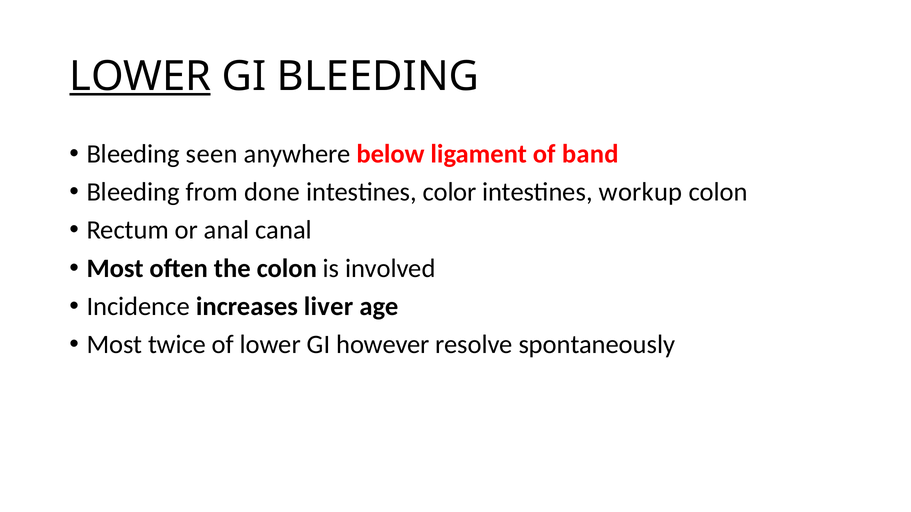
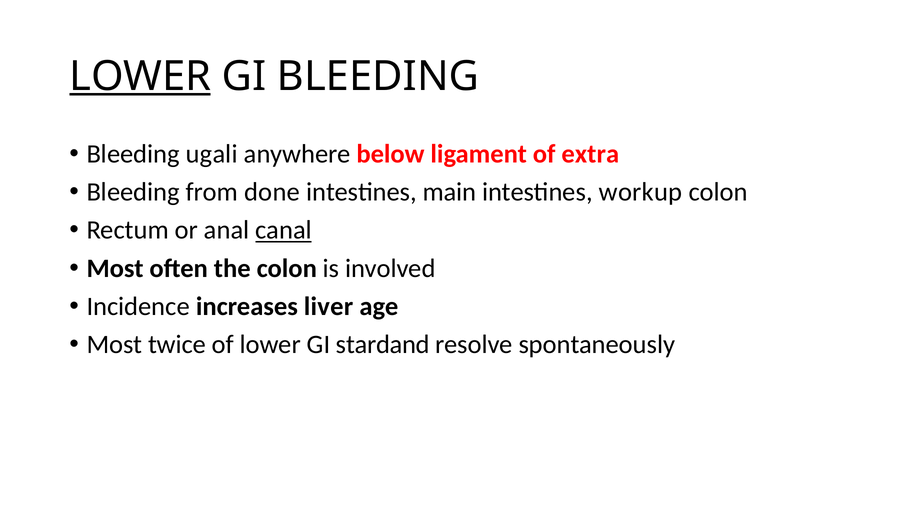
seen: seen -> ugali (212, 154)
band: band -> extra (590, 154)
color: color -> main (450, 192)
canal underline: none -> present (284, 230)
however: however -> stardand (383, 345)
